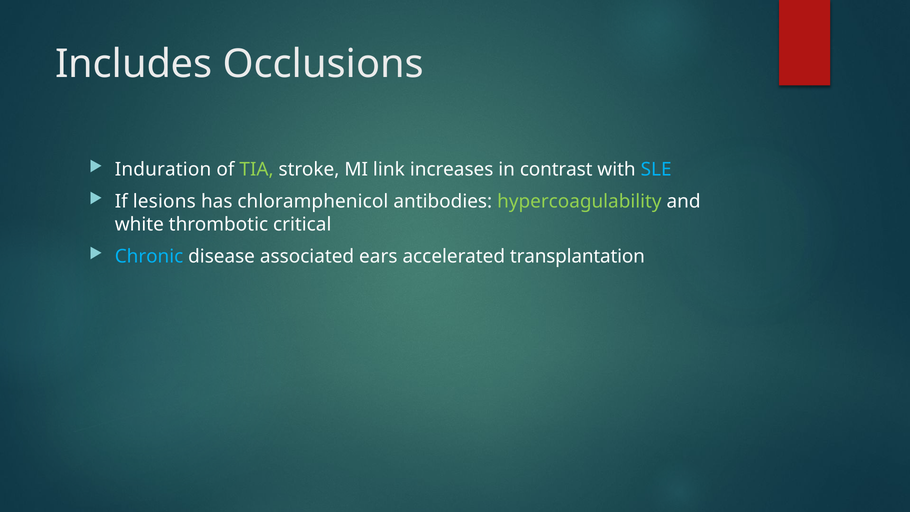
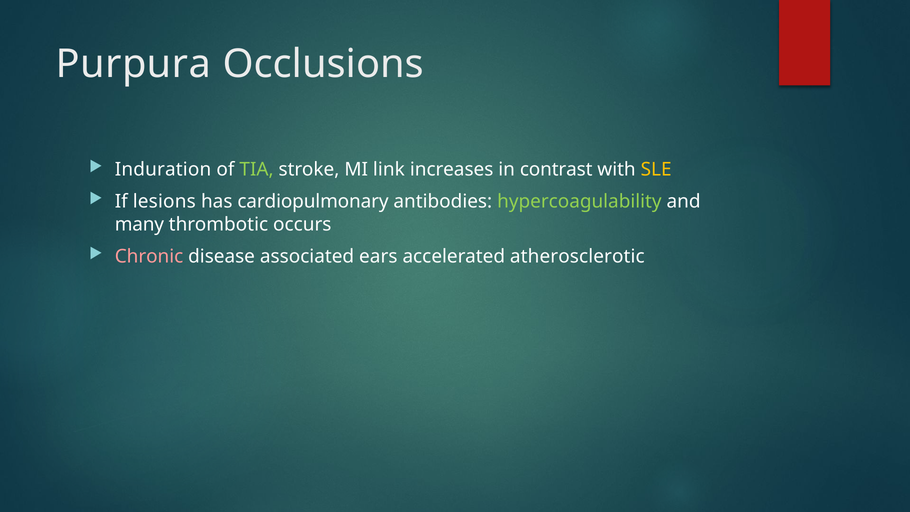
Includes: Includes -> Purpura (133, 64)
SLE colour: light blue -> yellow (656, 169)
chloramphenicol: chloramphenicol -> cardiopulmonary (313, 202)
white: white -> many (139, 224)
critical: critical -> occurs (302, 224)
Chronic colour: light blue -> pink (149, 257)
transplantation: transplantation -> atherosclerotic (577, 257)
